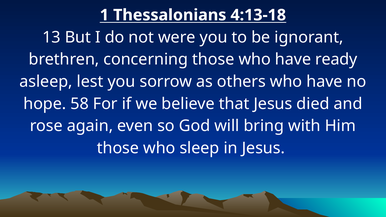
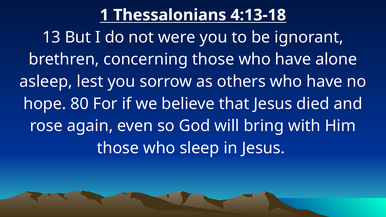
ready: ready -> alone (336, 59)
58: 58 -> 80 (80, 104)
